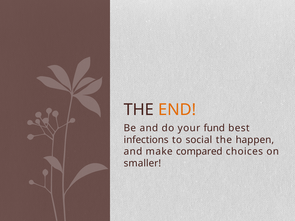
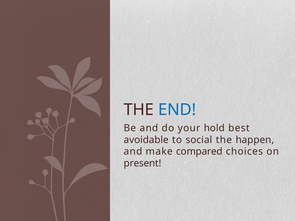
END colour: orange -> blue (177, 110)
fund: fund -> hold (214, 128)
infections: infections -> avoidable (146, 140)
smaller: smaller -> present (142, 164)
